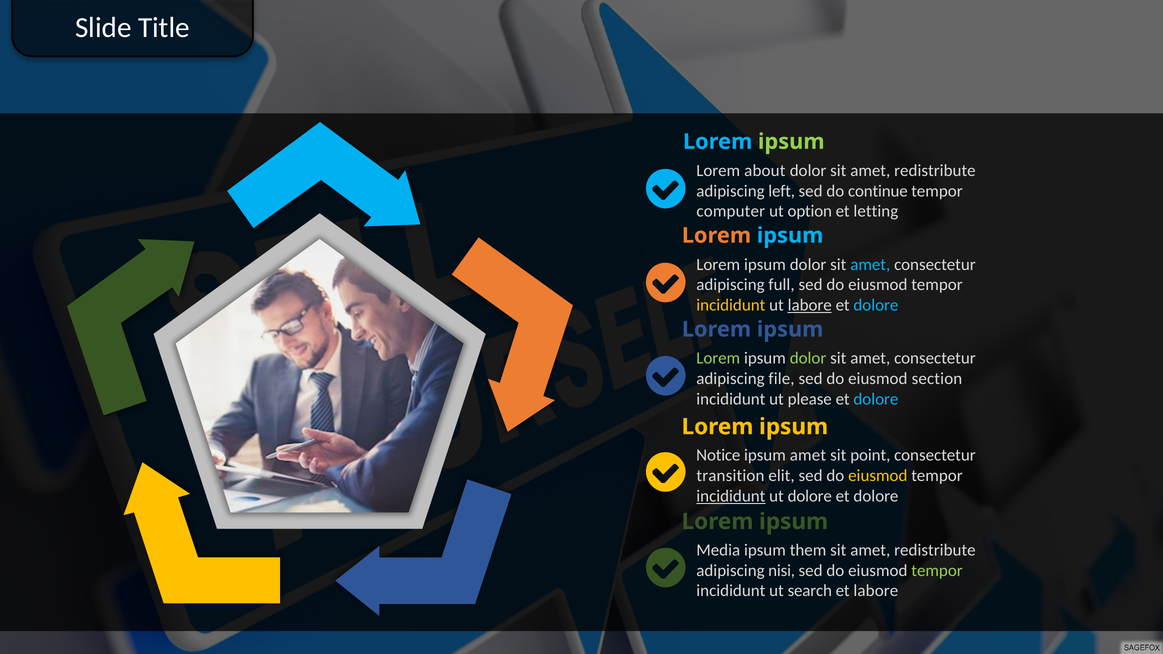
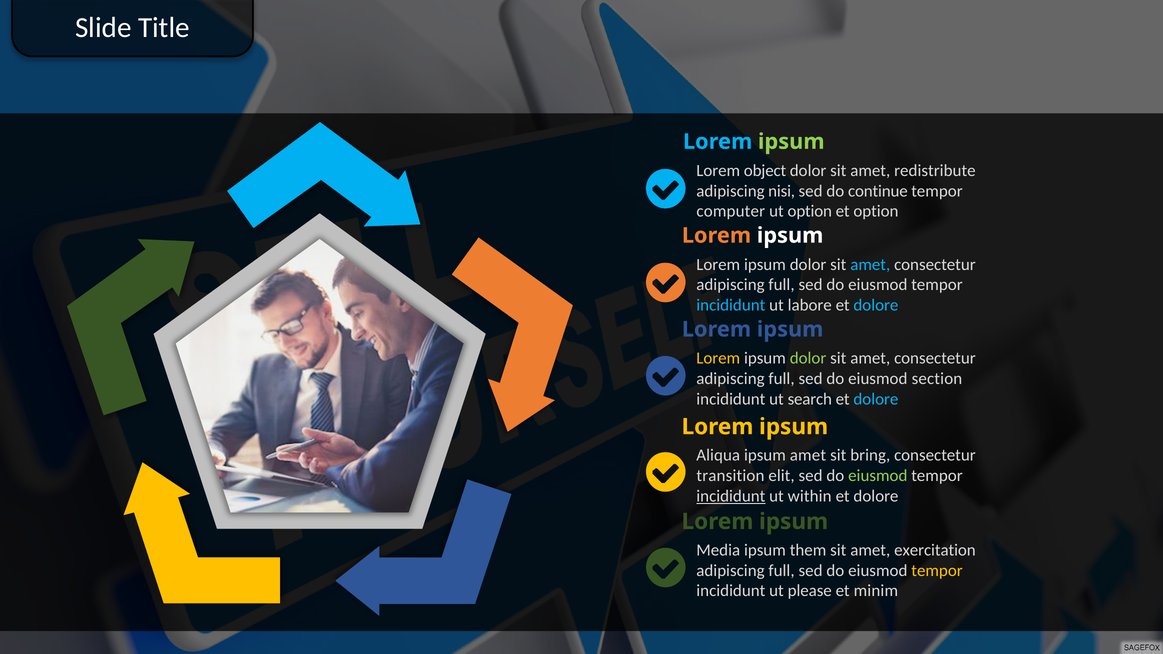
about: about -> object (765, 171)
left: left -> nisi (782, 191)
et letting: letting -> option (876, 211)
ipsum colour: light blue -> white (790, 236)
incididunt colour: yellow -> light blue (731, 305)
labore underline: present -> none (810, 305)
Lorem colour: light green -> yellow (718, 358)
file: file -> full (782, 379)
please: please -> search (810, 399)
Notice: Notice -> Aliqua (718, 455)
point: point -> bring (870, 455)
eiusmod colour: yellow -> light green (878, 476)
ut dolore: dolore -> within (810, 496)
redistribute: redistribute -> exercitation (935, 550)
nisi: nisi -> full (782, 571)
tempor colour: light green -> yellow (937, 571)
search: search -> please (810, 591)
et labore: labore -> minim (876, 591)
